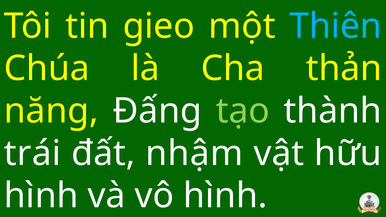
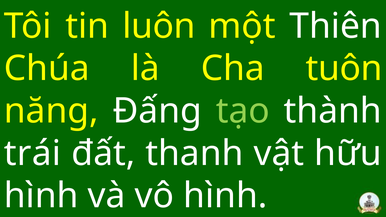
gieo: gieo -> luôn (159, 26)
Thiên colour: light blue -> white (336, 26)
thản: thản -> tuôn (344, 69)
nhậm: nhậm -> thanh (194, 153)
